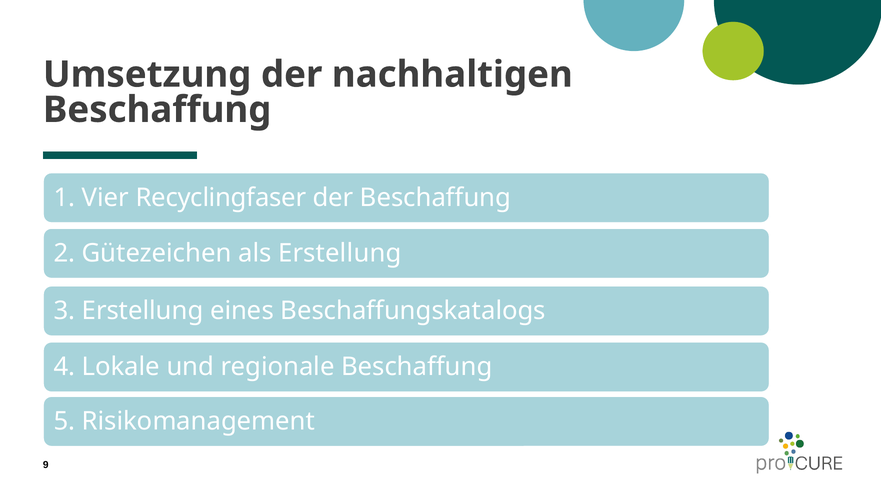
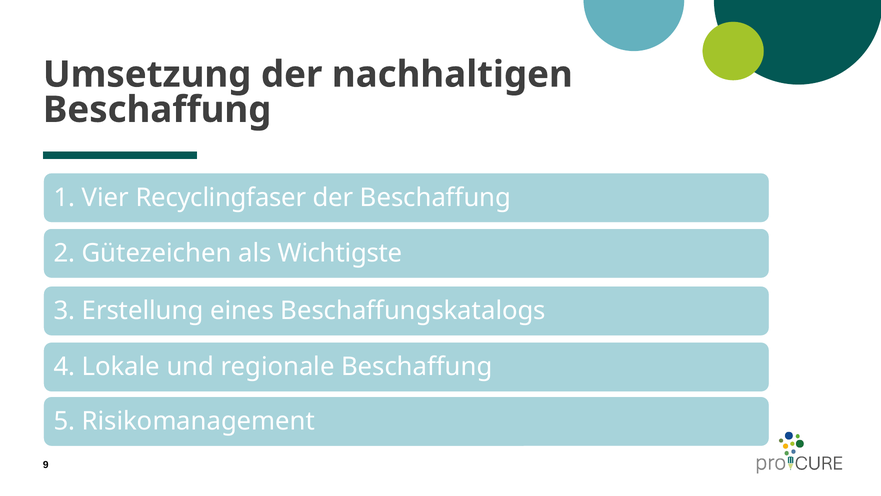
als Erstellung: Erstellung -> Wichtigste (340, 253)
